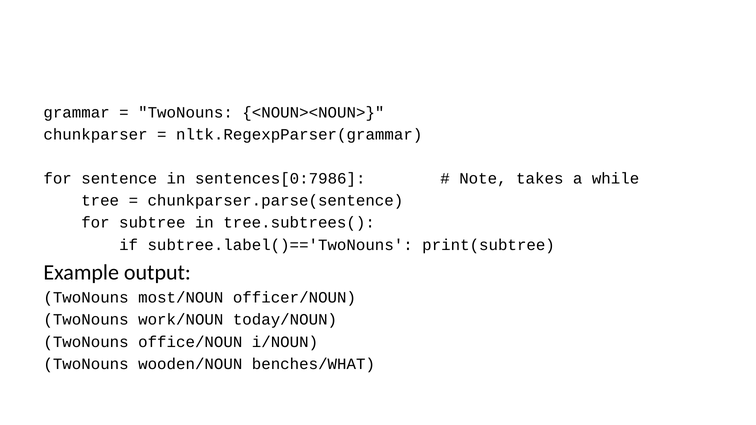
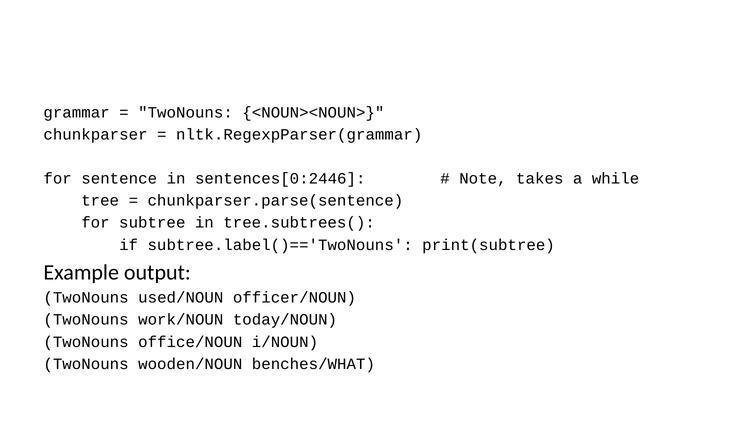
sentences[0:7986: sentences[0:7986 -> sentences[0:2446 (280, 179)
most/NOUN: most/NOUN -> used/NOUN (181, 298)
